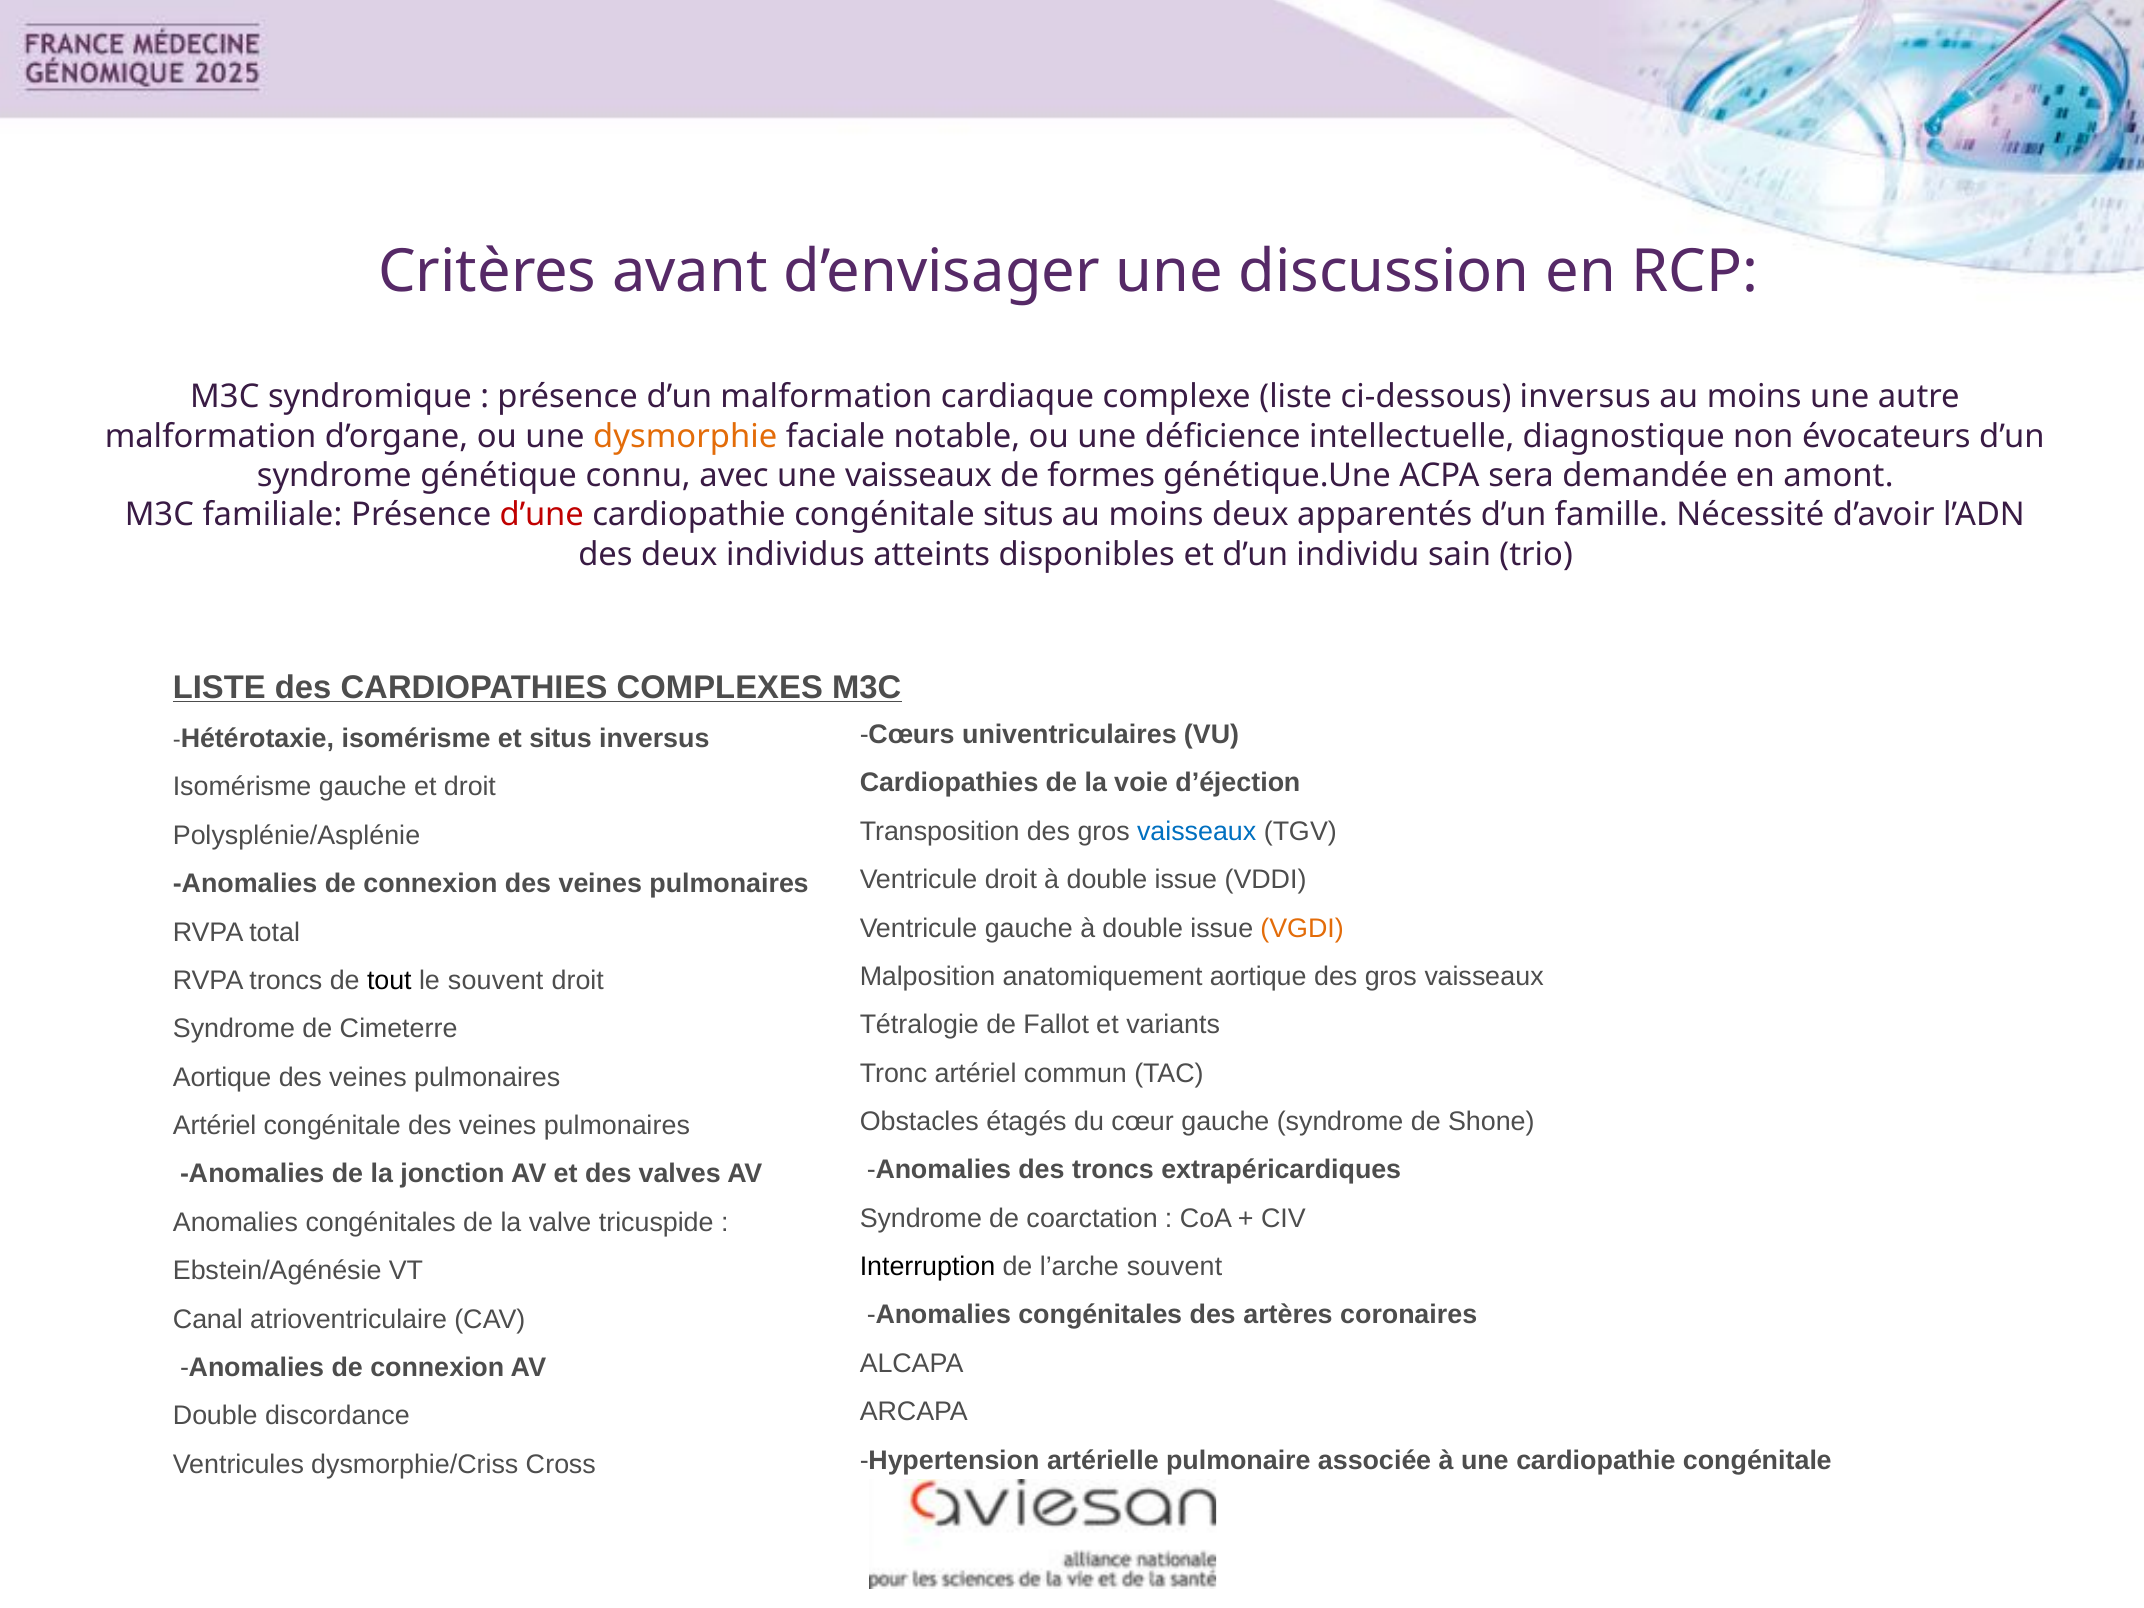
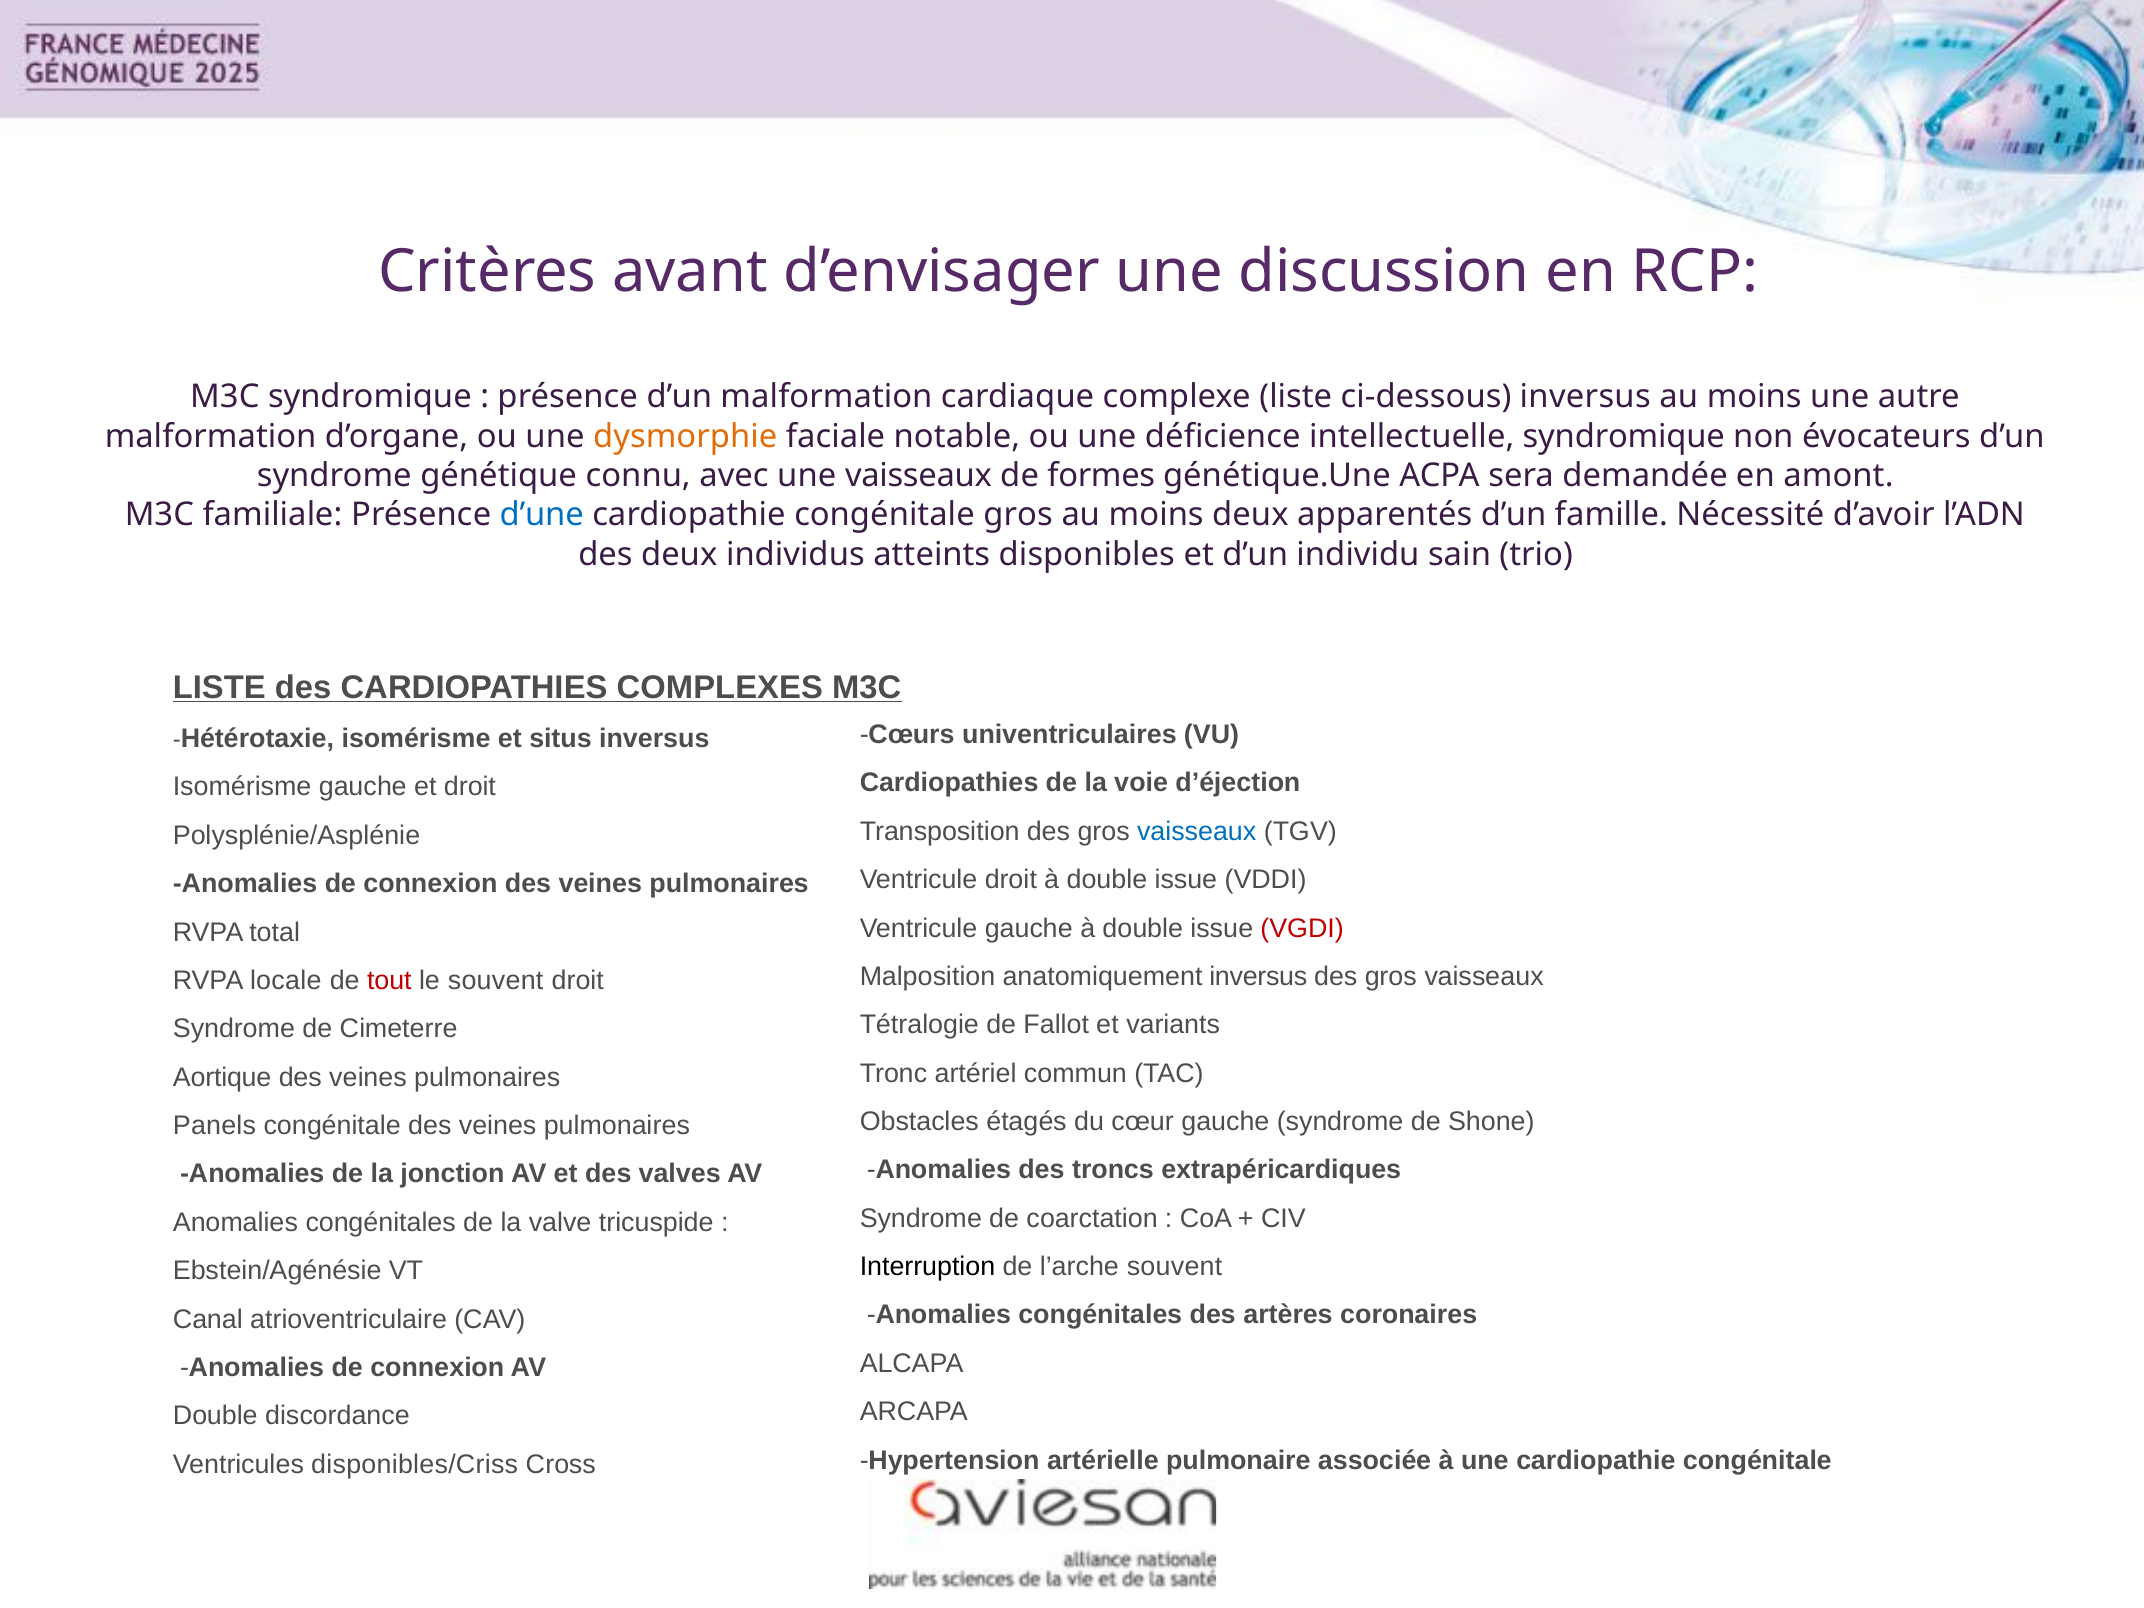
intellectuelle diagnostique: diagnostique -> syndromique (1624, 436)
d’une colour: red -> blue (542, 515)
congénitale situs: situs -> gros (1018, 515)
VGDI colour: orange -> red (1302, 928)
anatomiquement aortique: aortique -> inversus (1258, 977)
RVPA troncs: troncs -> locale (286, 981)
tout colour: black -> red (389, 981)
Artériel: Artériel -> Panels (214, 1126)
dysmorphie/Criss: dysmorphie/Criss -> disponibles/Criss (415, 1464)
